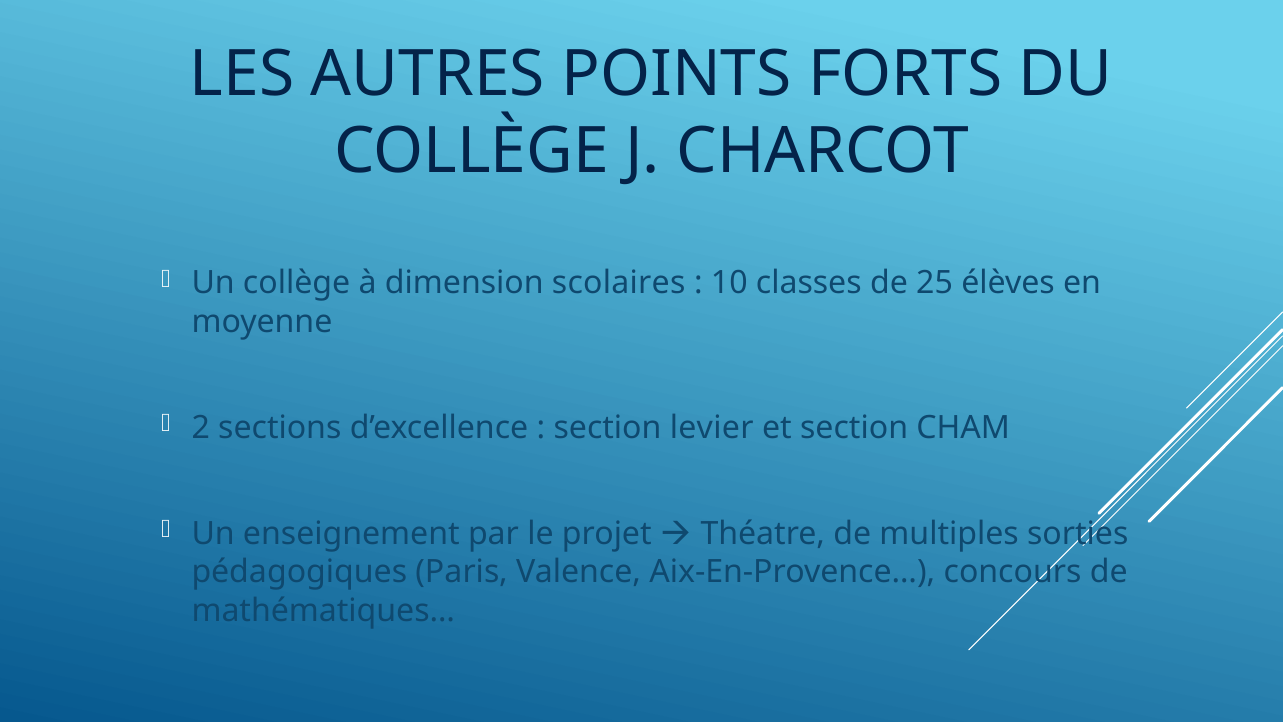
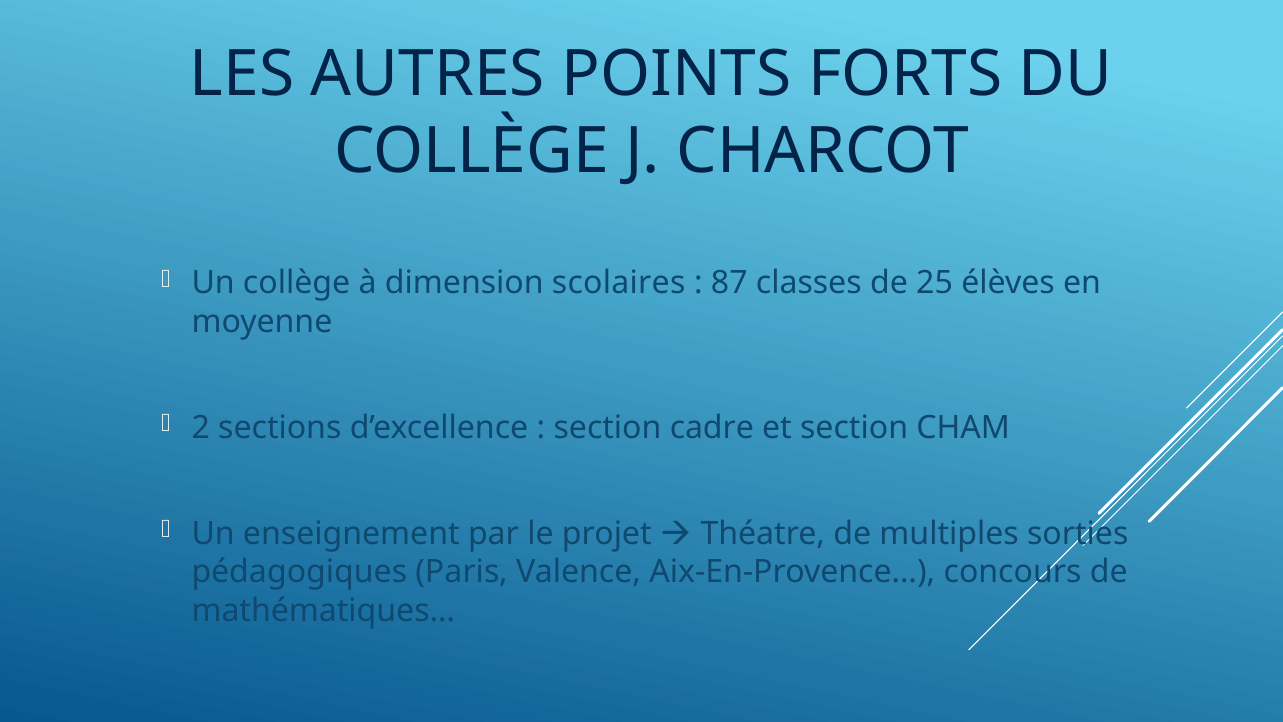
10: 10 -> 87 (729, 283)
levier: levier -> cadre (712, 427)
